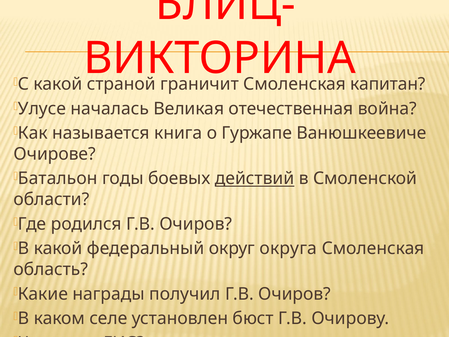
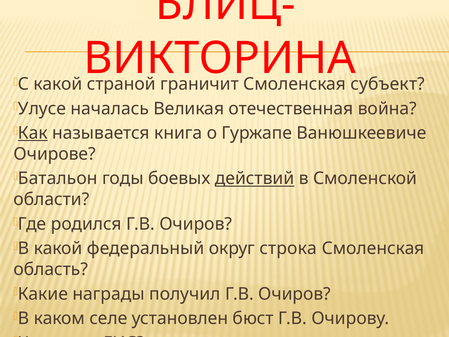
капитан: капитан -> субъект (388, 84)
Как underline: none -> present (33, 133)
округа: округа -> строка (288, 248)
